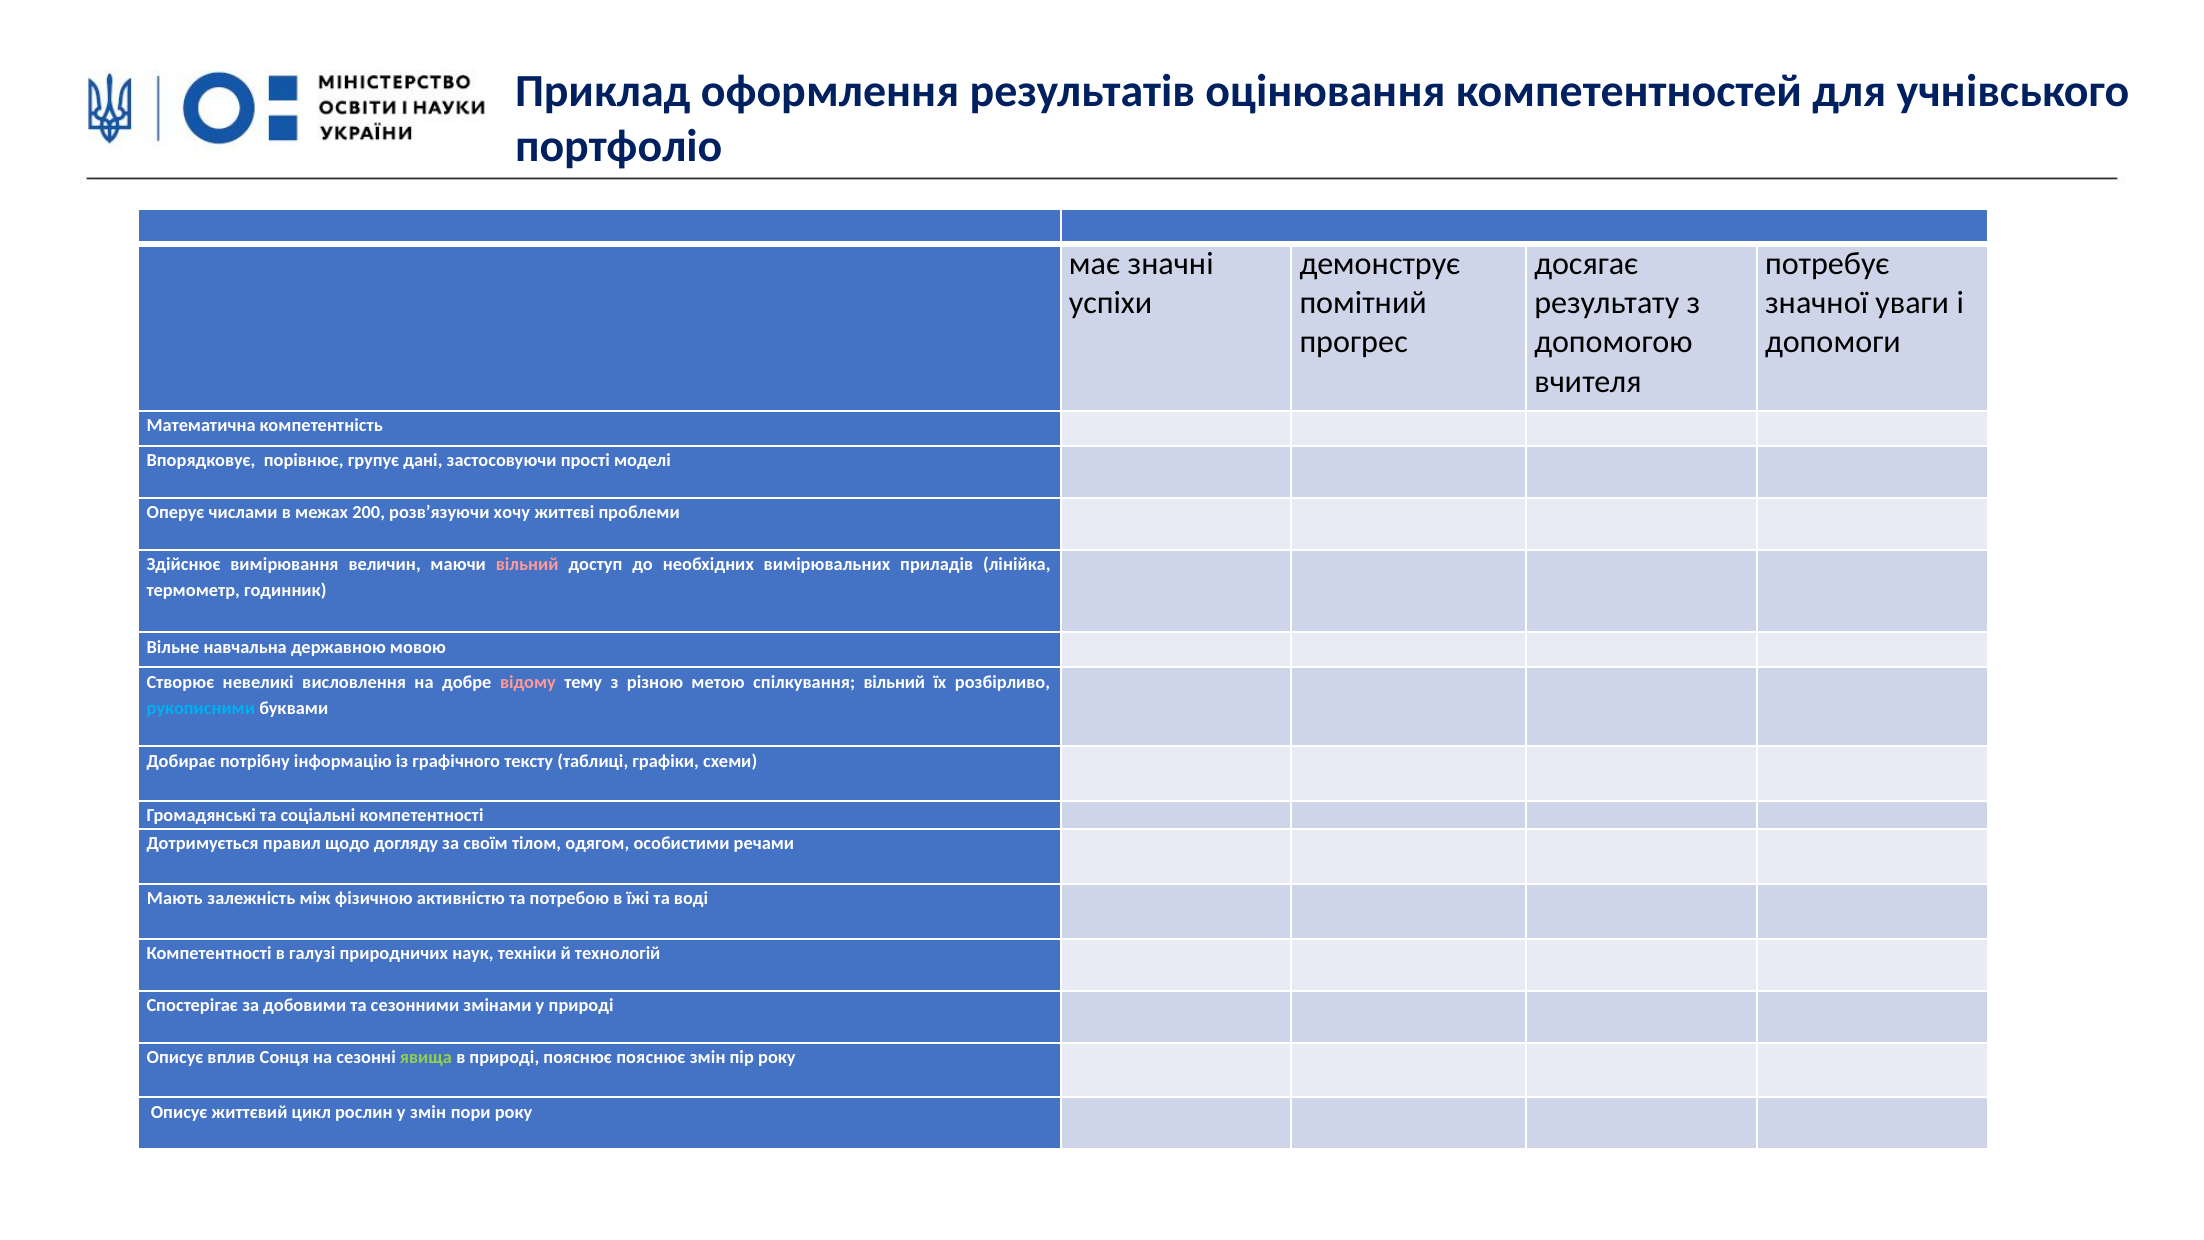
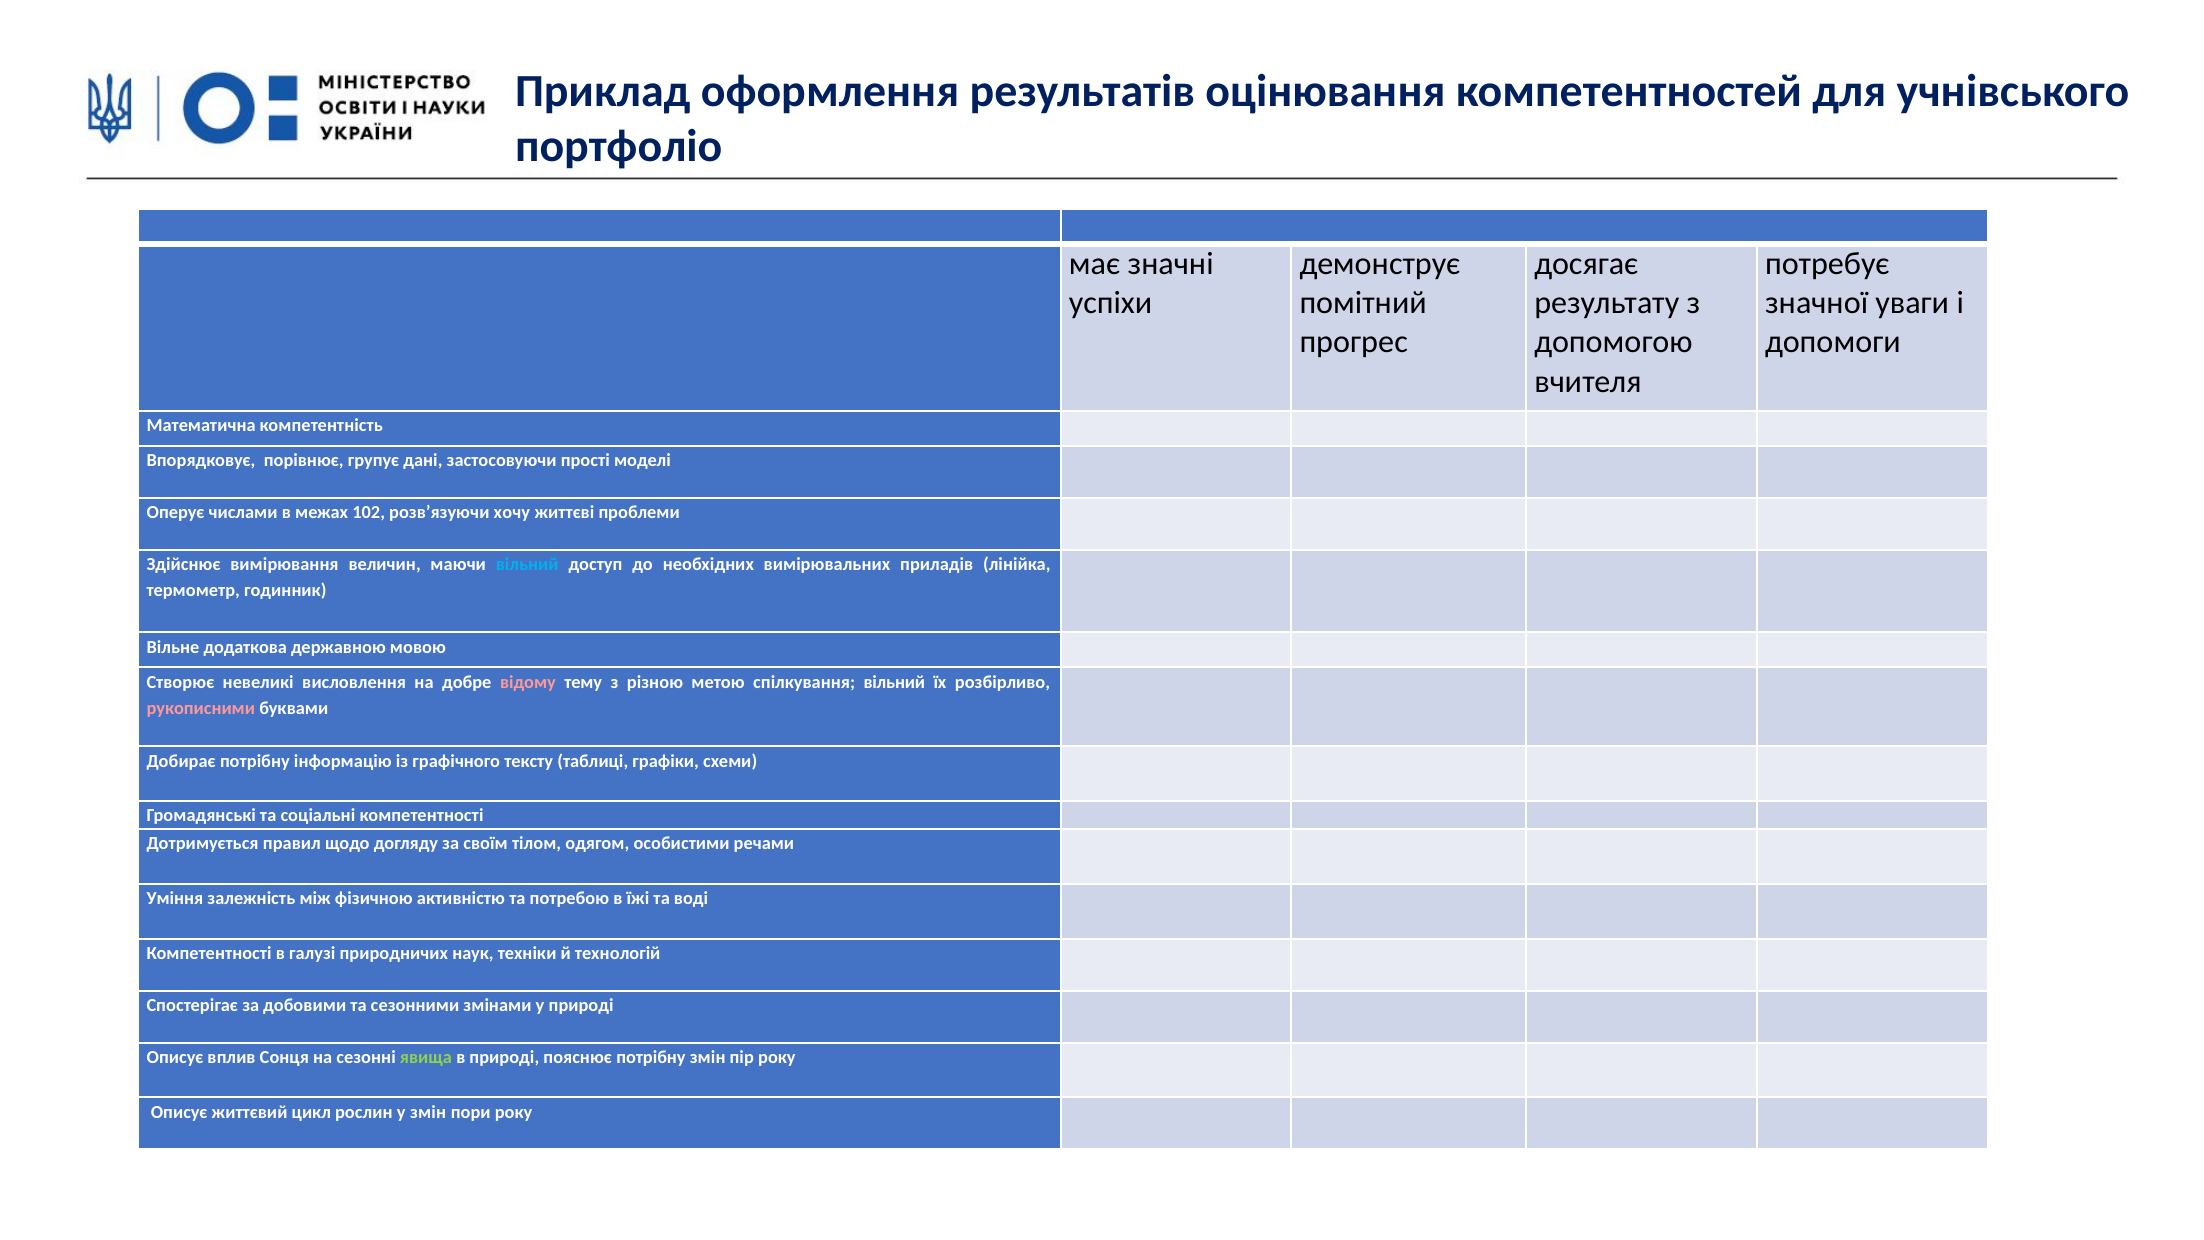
200: 200 -> 102 (369, 513)
вільний colour: pink -> light blue (527, 565)
навчальна: навчальна -> додаткова (245, 647)
рукописними colour: light blue -> pink (201, 708)
Мають: Мають -> Уміння (175, 899)
пояснює пояснює: пояснює -> потрібну (651, 1057)
